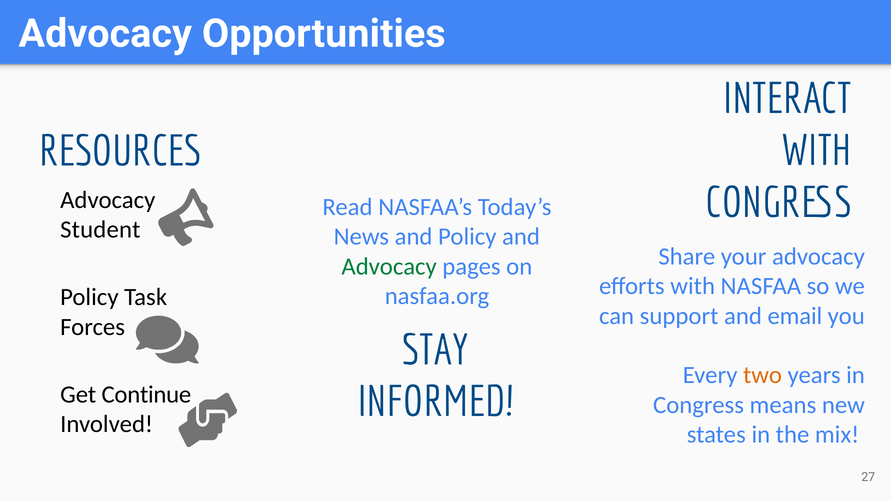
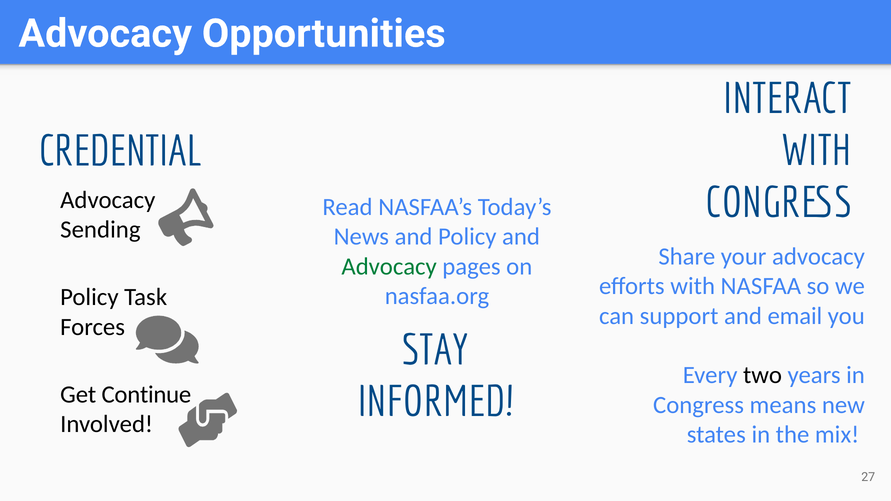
RESOURCES: RESOURCES -> CREDENTIAL (120, 151)
Student: Student -> Sending (100, 230)
two colour: orange -> black (763, 375)
